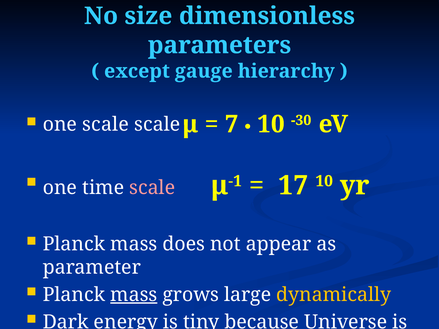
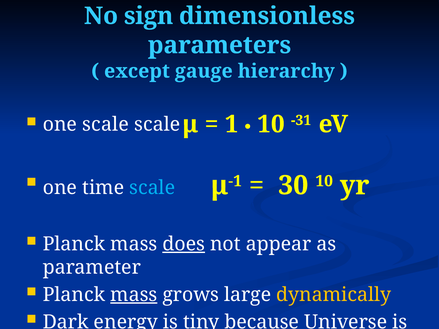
size: size -> sign (149, 16)
7: 7 -> 1 (232, 124)
-30: -30 -> -31 (301, 120)
scale colour: pink -> light blue (152, 188)
17: 17 -> 30 (293, 186)
does underline: none -> present (184, 244)
